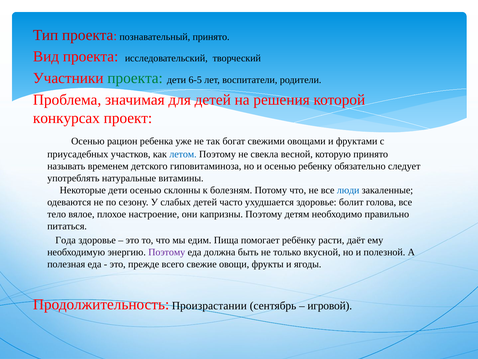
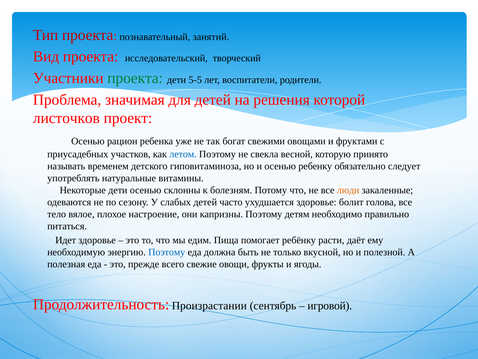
познавательный принято: принято -> занятий (211, 37)
6-5: 6-5 -> 5-5 (195, 80)
конкурсах: конкурсах -> листочков (66, 118)
люди colour: blue -> orange (348, 190)
Года: Года -> Идет (66, 240)
Поэтому colour: purple -> blue (167, 252)
